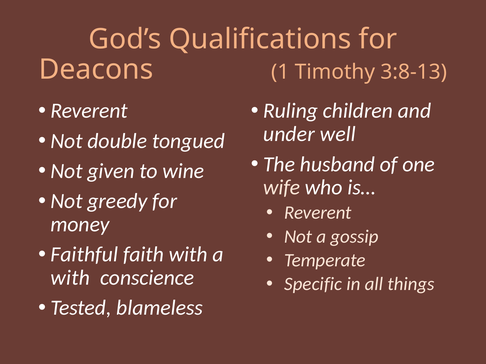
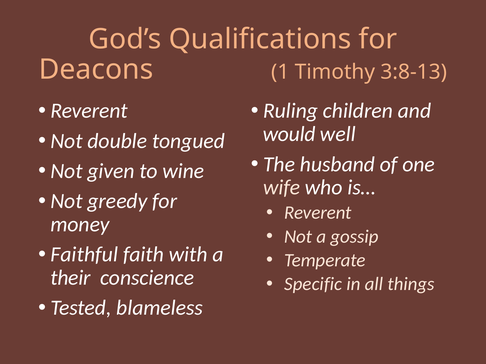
under: under -> would (289, 134)
with: with -> their (70, 278)
